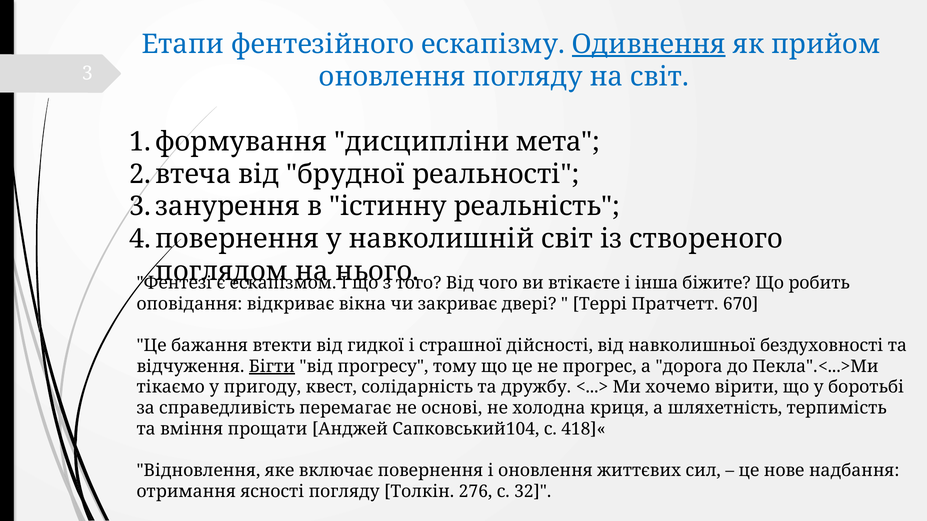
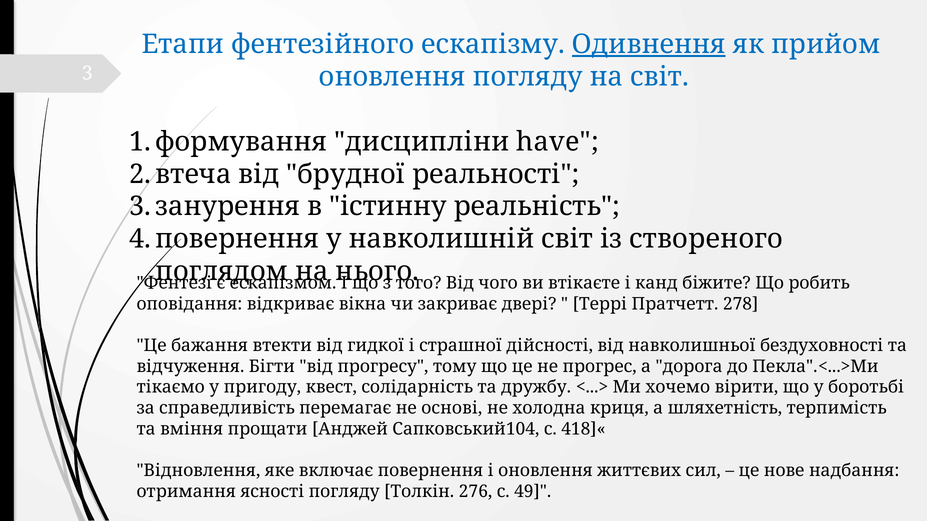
мета: мета -> have (558, 142)
інша: інша -> канд (656, 283)
670: 670 -> 278 (741, 304)
Бігти underline: present -> none (272, 367)
32: 32 -> 49 (533, 492)
